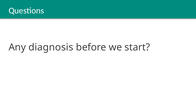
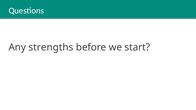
diagnosis: diagnosis -> strengths (51, 47)
